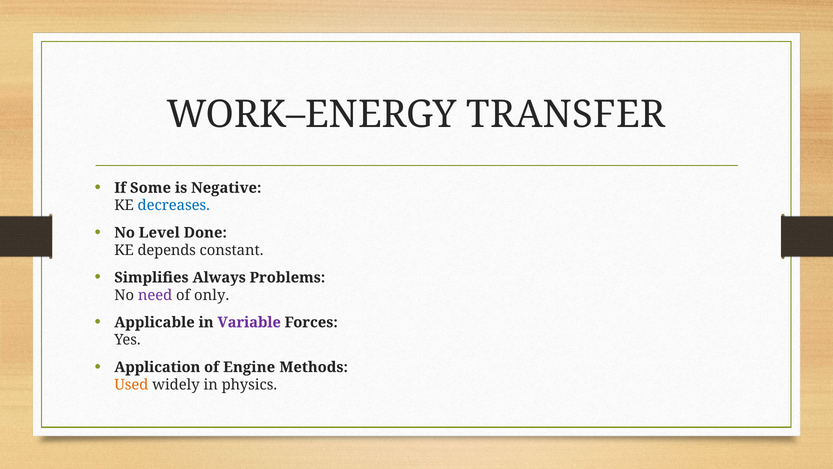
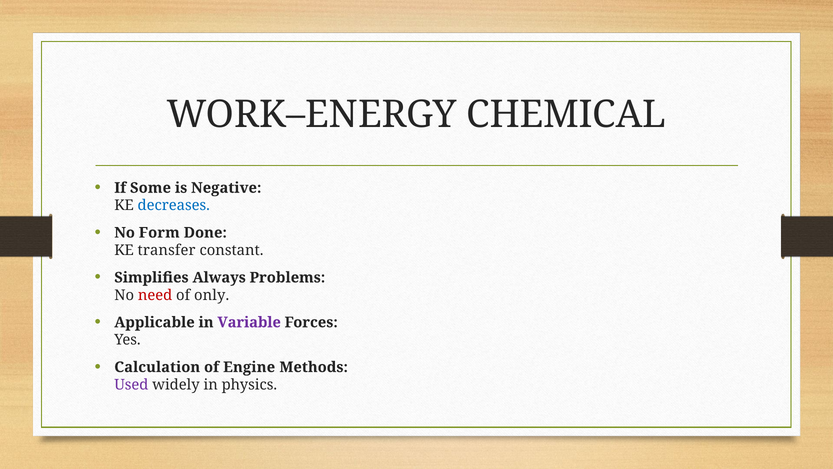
TRANSFER: TRANSFER -> CHEMICAL (566, 114)
Level: Level -> Form (159, 233)
depends: depends -> transfer (167, 250)
need colour: purple -> red (155, 295)
Application: Application -> Calculation (157, 367)
Used colour: orange -> purple (131, 385)
